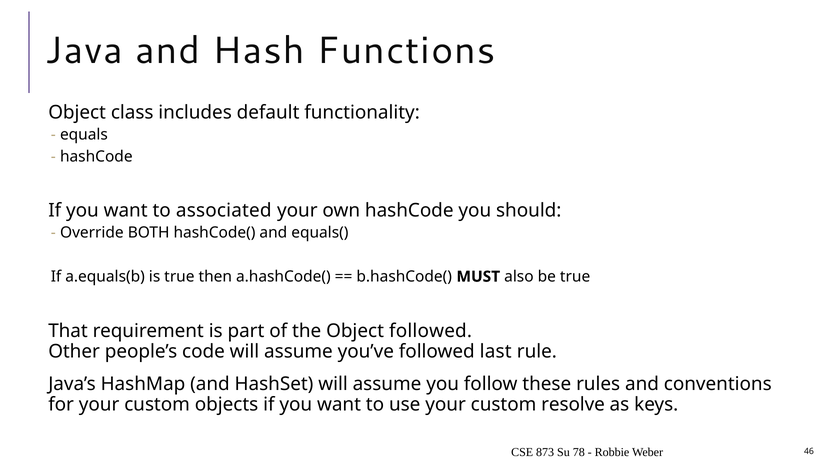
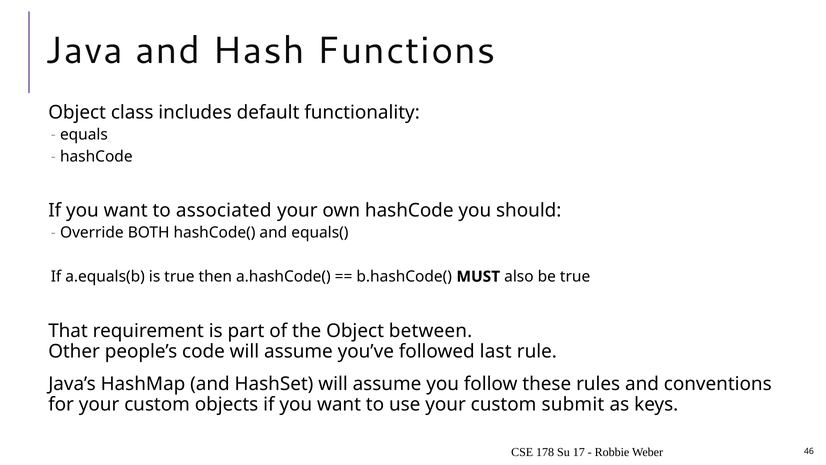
Object followed: followed -> between (431, 331)
resolve: resolve -> submit (573, 404)
873: 873 -> 178 (545, 452)
78: 78 -> 17 (579, 452)
